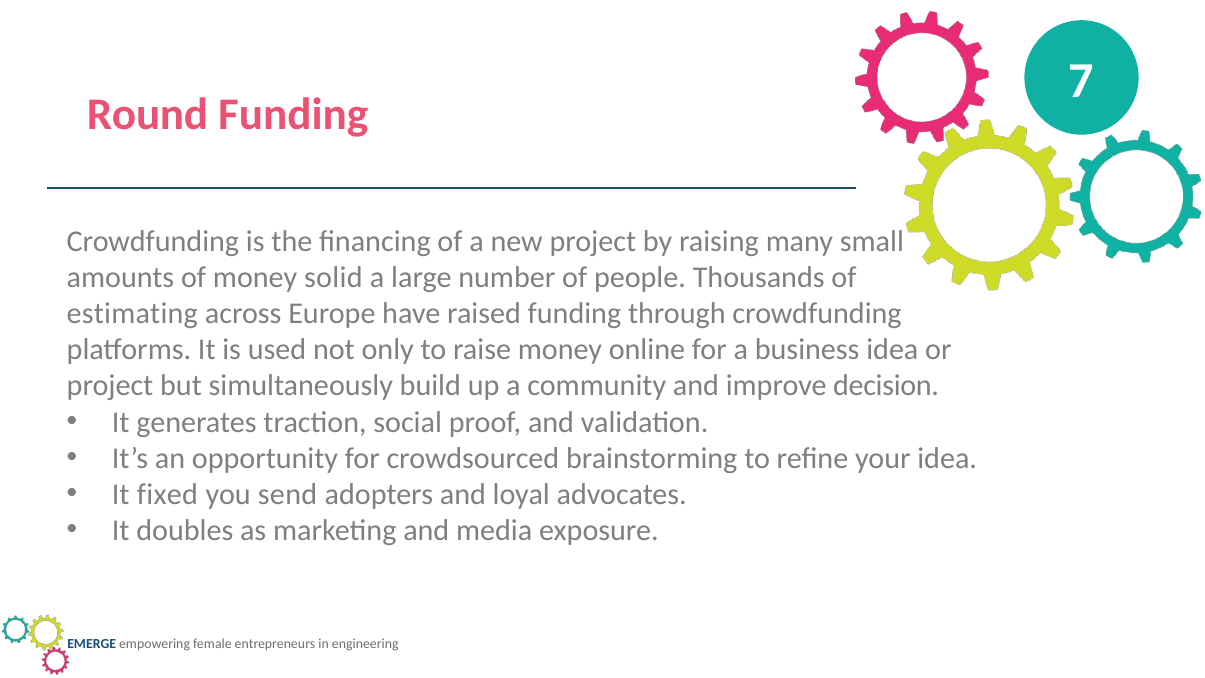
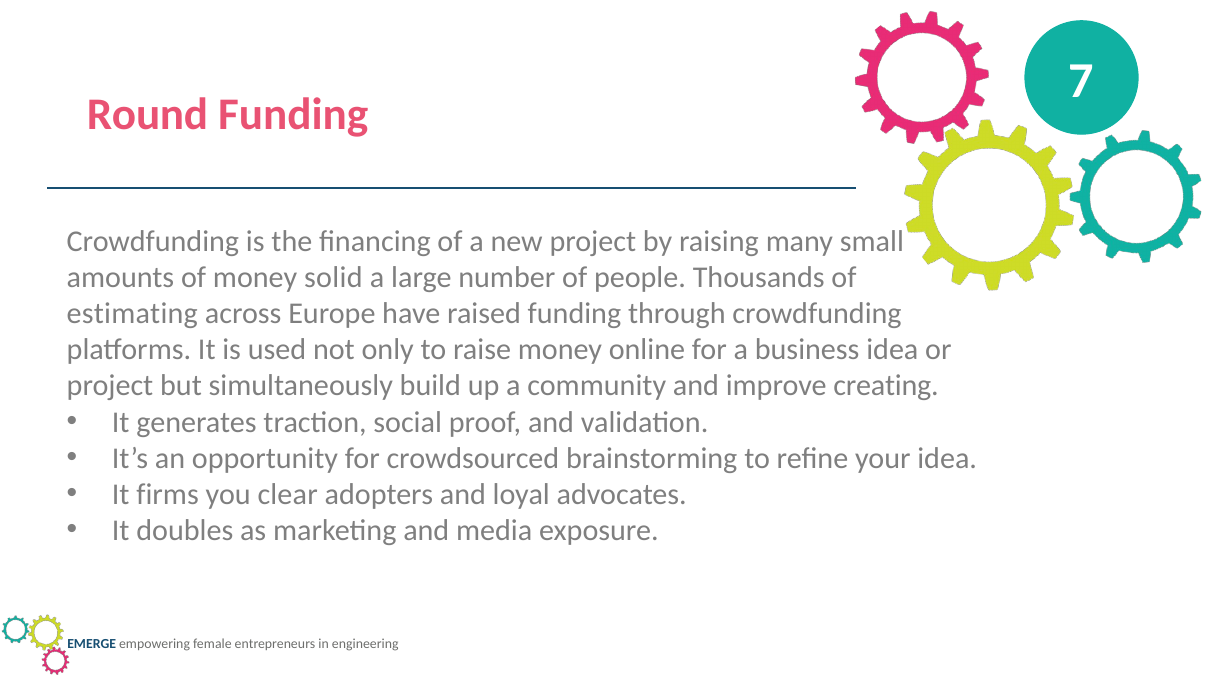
decision: decision -> creating (886, 386)
fixed: fixed -> firms (168, 494)
send: send -> clear (288, 494)
